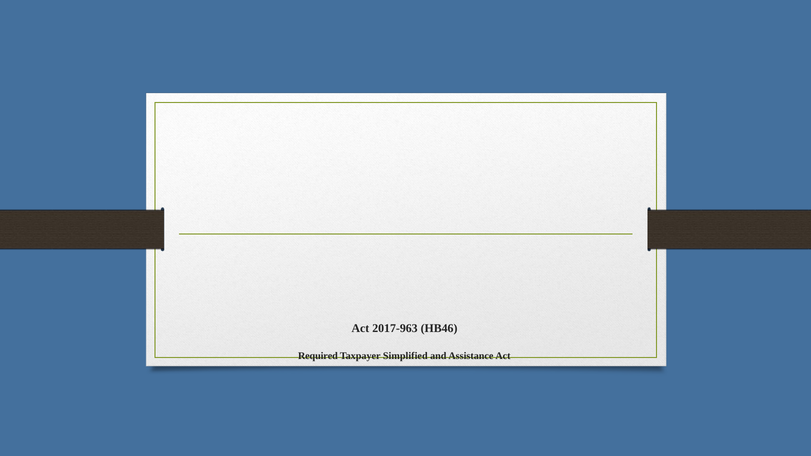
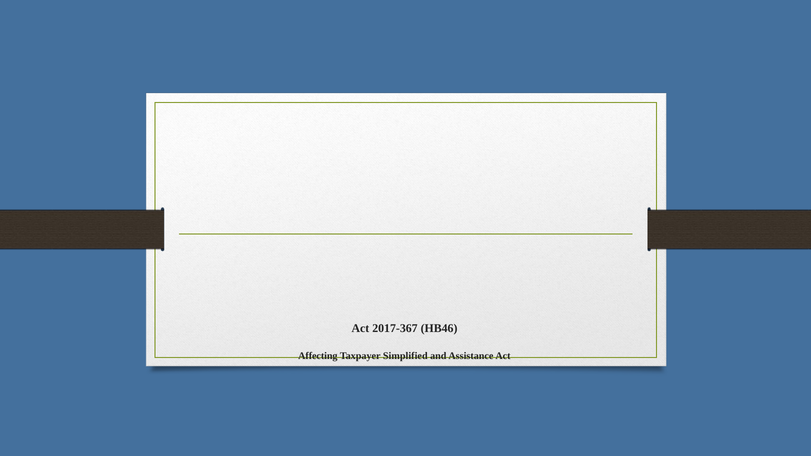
2017-963: 2017-963 -> 2017-367 (395, 329)
Required: Required -> Affecting (318, 356)
